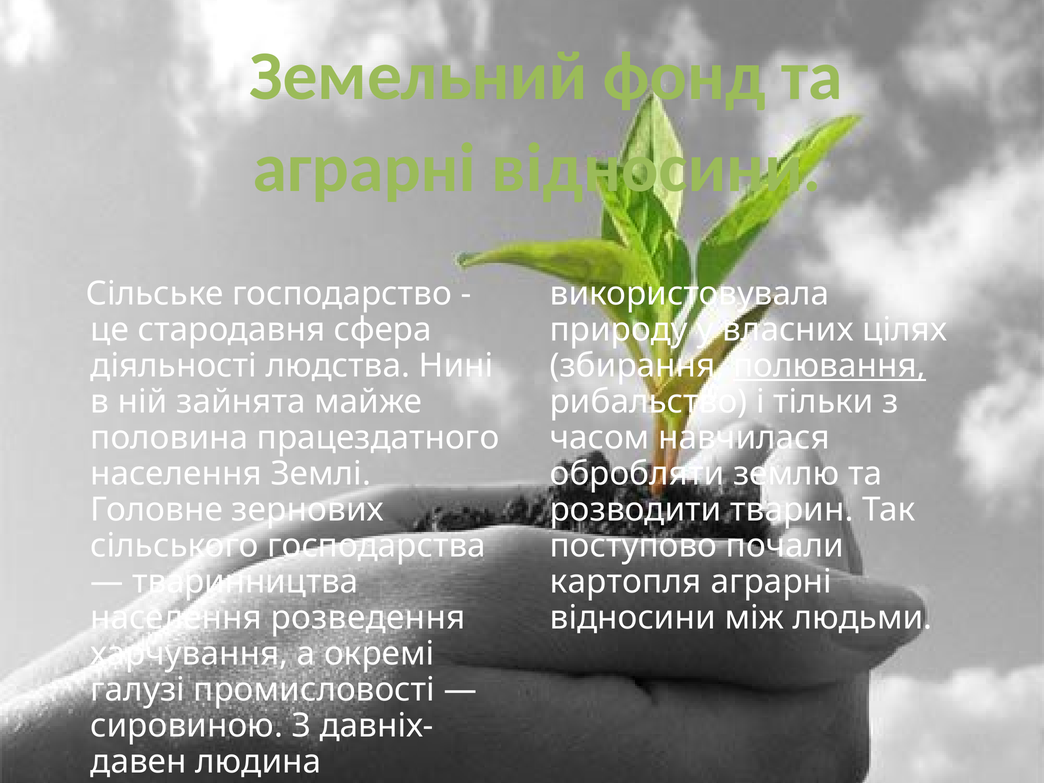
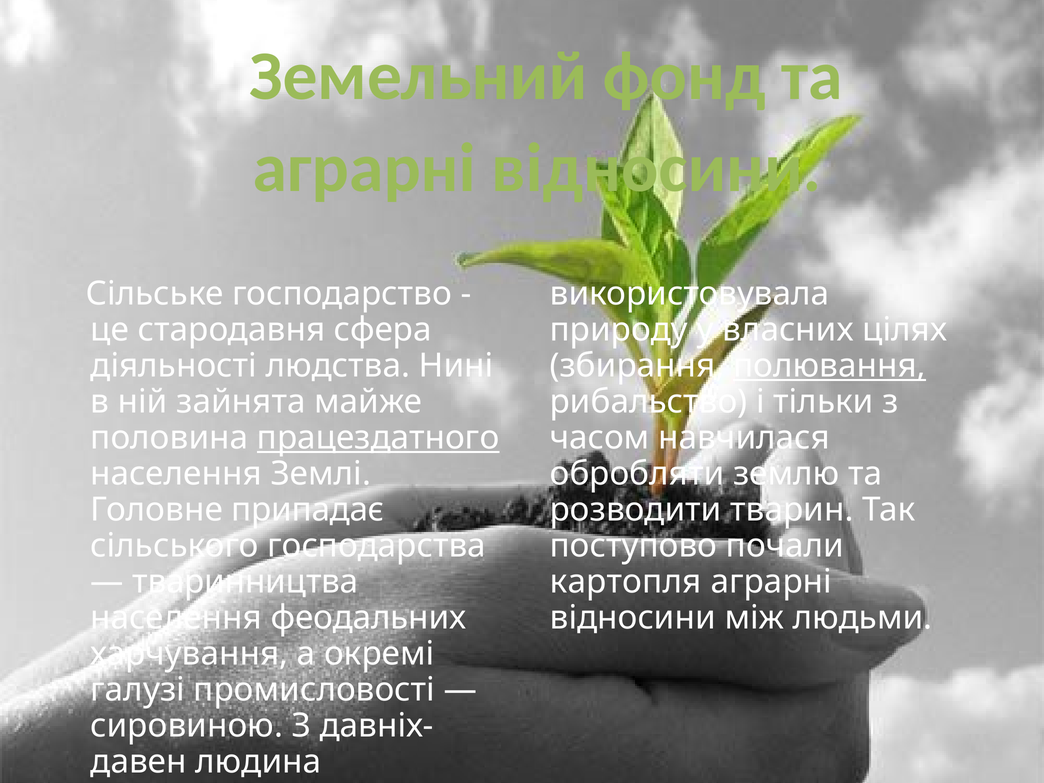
працездатного underline: none -> present (378, 438)
зернових: зернових -> припадає (308, 510)
розведення: розведення -> феодальних (368, 618)
